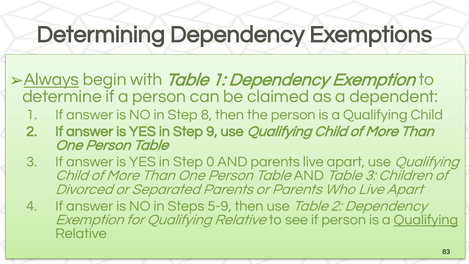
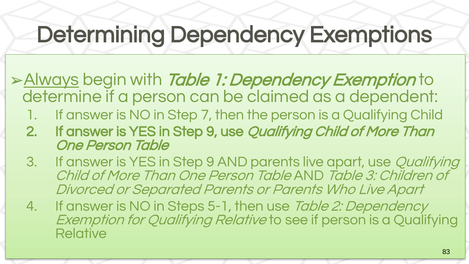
8: 8 -> 7 (207, 115)
0: 0 -> 9 (210, 162)
5-9: 5-9 -> 5-1 (220, 206)
Qualifying underline: present -> none (426, 220)
